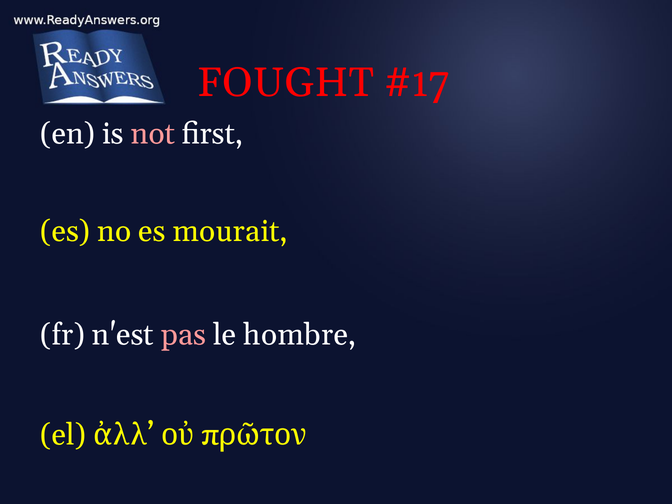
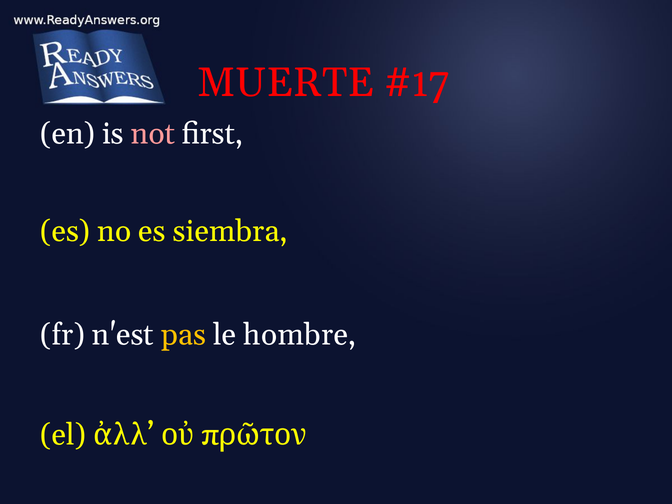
FOUGHT: FOUGHT -> MUERTE (286, 83)
mourait: mourait -> siembra (230, 231)
pas colour: pink -> yellow (184, 335)
